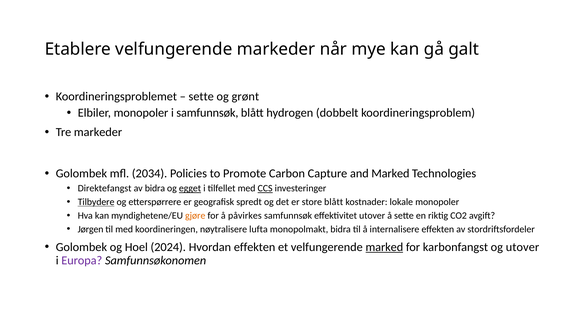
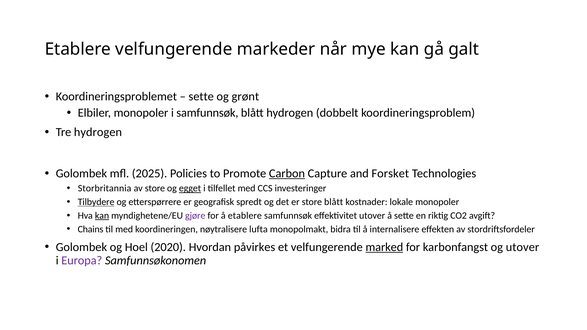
Tre markeder: markeder -> hydrogen (98, 132)
2034: 2034 -> 2025 (150, 174)
Carbon underline: none -> present (287, 174)
and Marked: Marked -> Forsket (390, 174)
Direktefangst: Direktefangst -> Storbritannia (105, 189)
av bidra: bidra -> store (155, 189)
CCS underline: present -> none (265, 189)
kan underline: none -> present (102, 216)
gjøre colour: orange -> purple (195, 216)
å påvirkes: påvirkes -> etablere (245, 216)
Jørgen: Jørgen -> Chains (91, 229)
2024: 2024 -> 2020 (168, 247)
Hvordan effekten: effekten -> påvirkes (255, 247)
